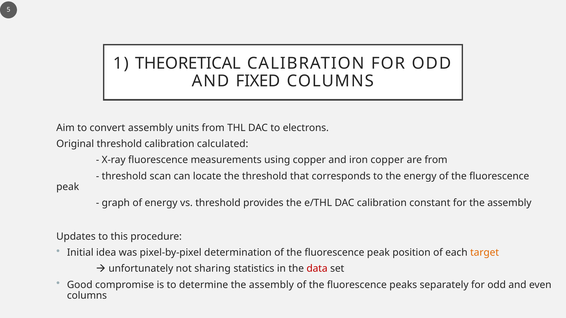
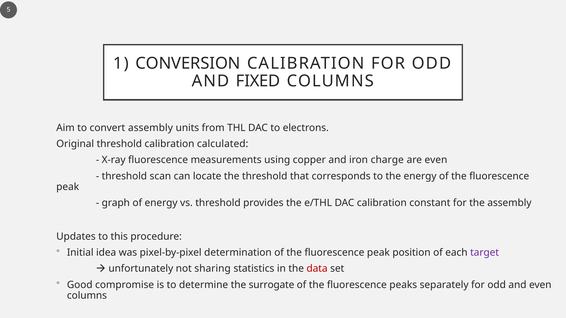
THEORETICAL: THEORETICAL -> CONVERSION (188, 63)
iron copper: copper -> charge (387, 160)
are from: from -> even (436, 160)
target colour: orange -> purple (485, 253)
determine the assembly: assembly -> surrogate (272, 285)
